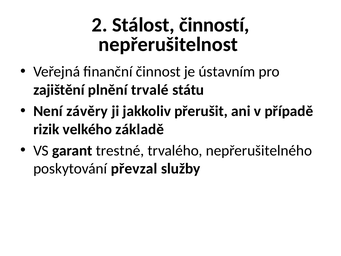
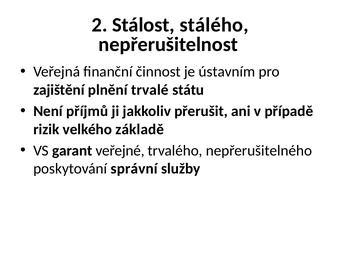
činností: činností -> stálého (214, 25)
závěry: závěry -> příjmů (87, 111)
trestné: trestné -> veřejné (120, 150)
převzal: převzal -> správní (134, 169)
